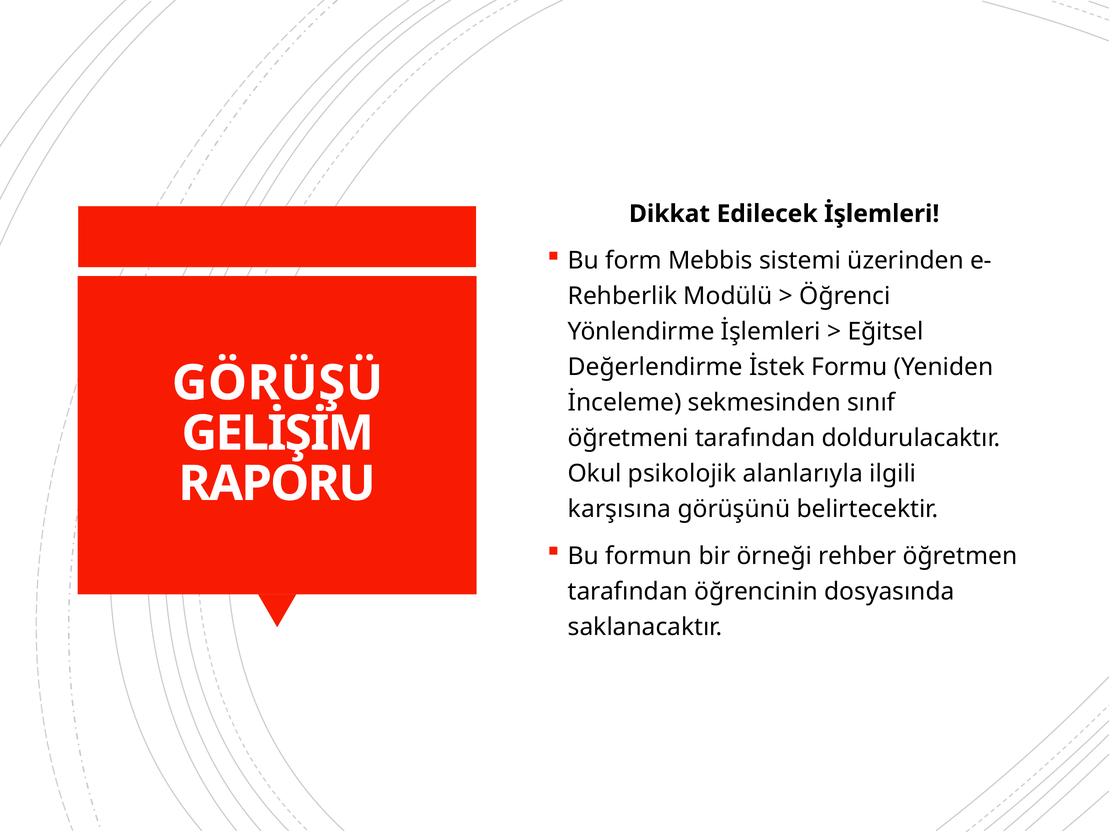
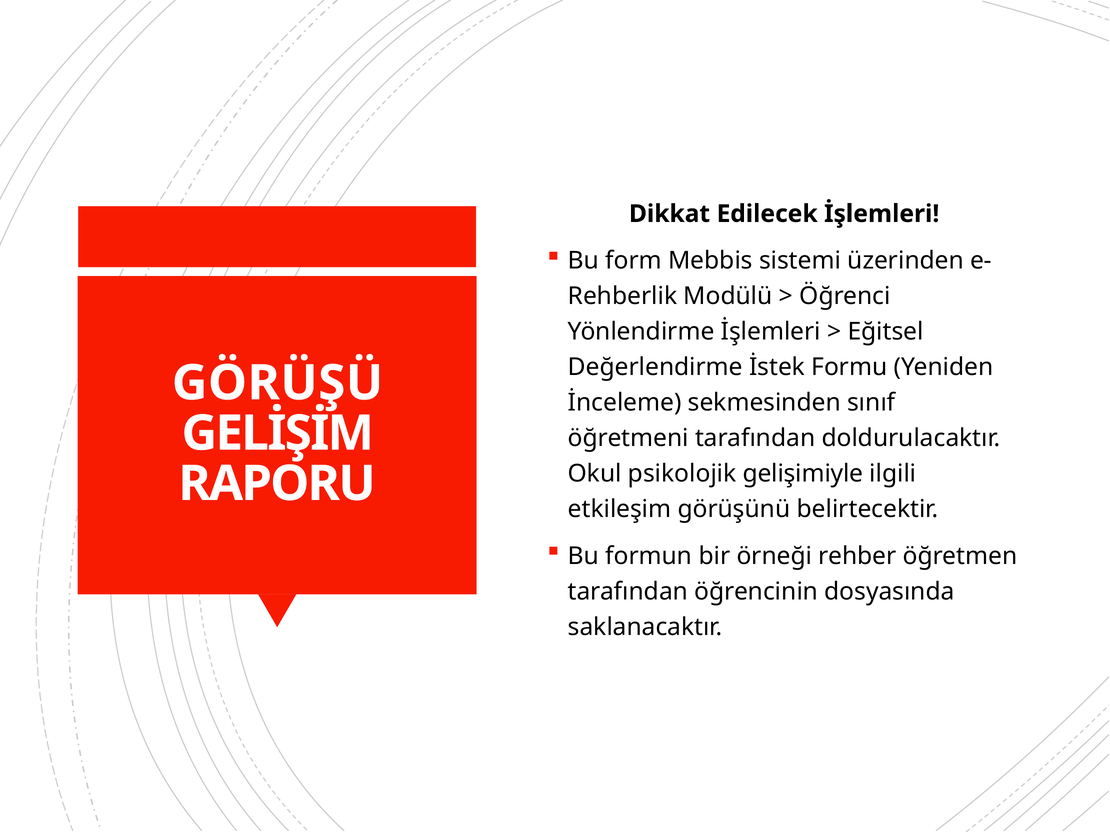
alanlarıyla: alanlarıyla -> gelişimiyle (803, 474)
karşısına: karşısına -> etkileşim (620, 509)
